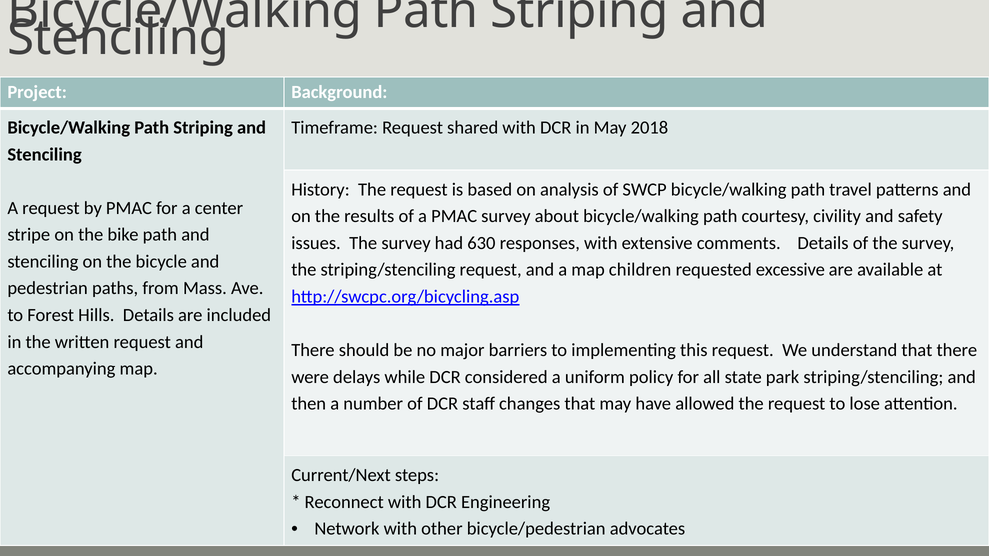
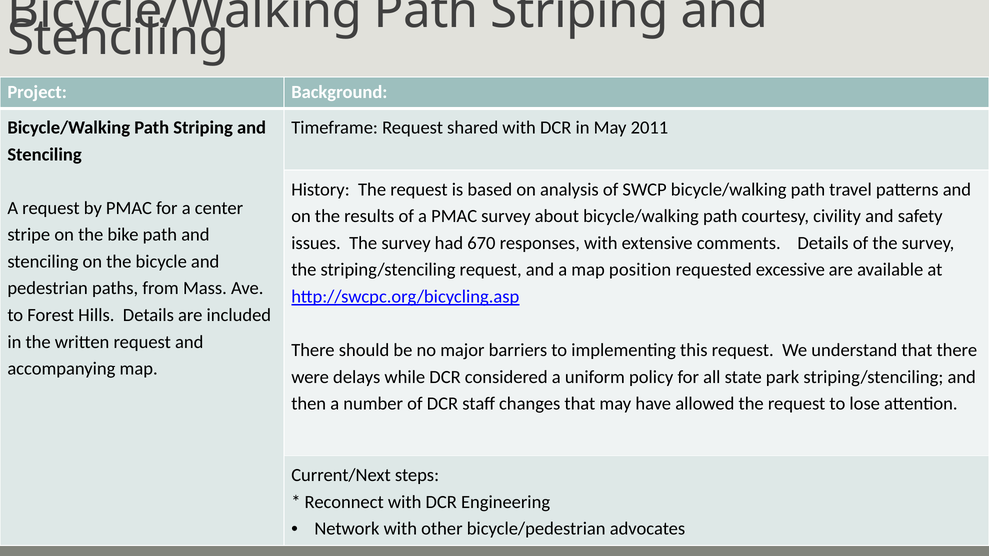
2018: 2018 -> 2011 (649, 128)
630: 630 -> 670 (481, 243)
children: children -> position (640, 270)
